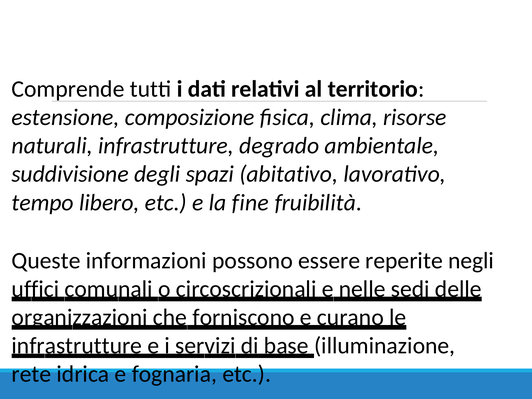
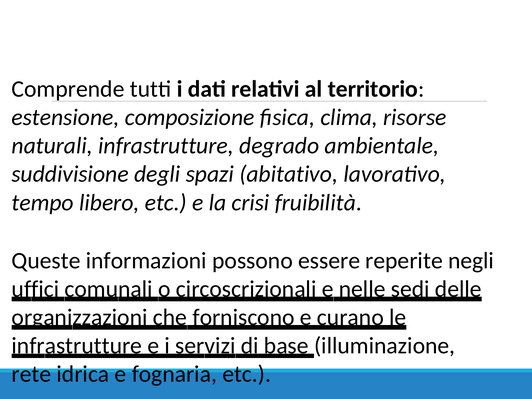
fine: fine -> crisi (250, 203)
